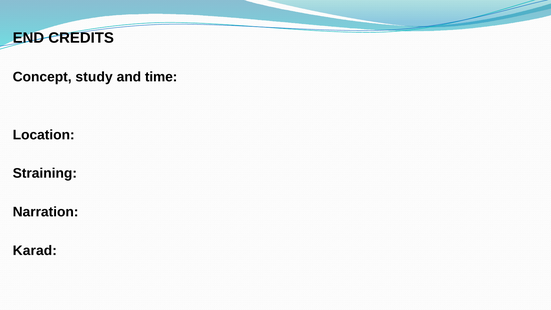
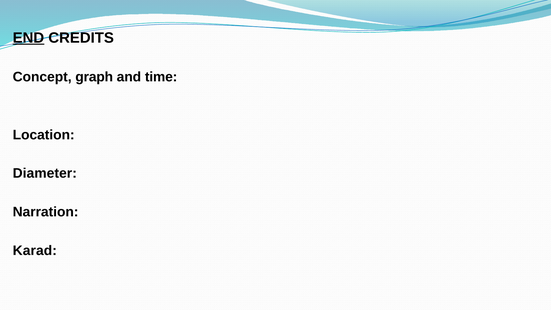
END underline: none -> present (28, 38)
study: study -> graph (94, 77)
Straining: Straining -> Diameter (45, 173)
